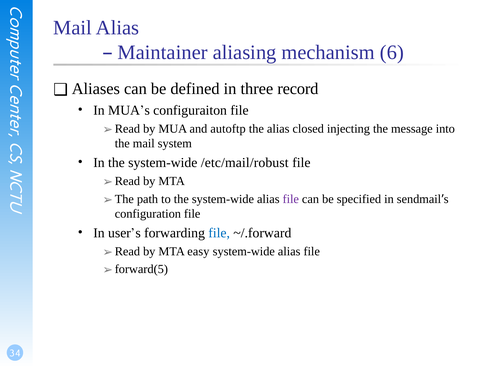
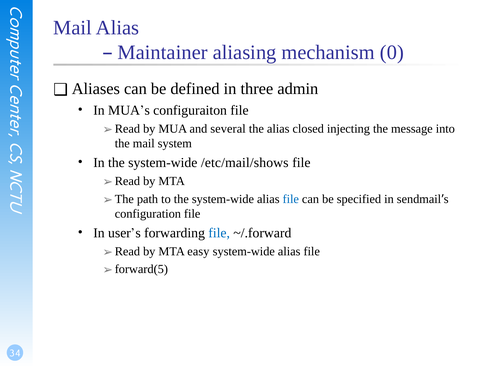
6: 6 -> 0 (392, 52)
record: record -> admin (298, 89)
autoftp: autoftp -> several (228, 129)
/etc/mail/robust: /etc/mail/robust -> /etc/mail/shows (245, 163)
file colour: purple -> blue (291, 199)
